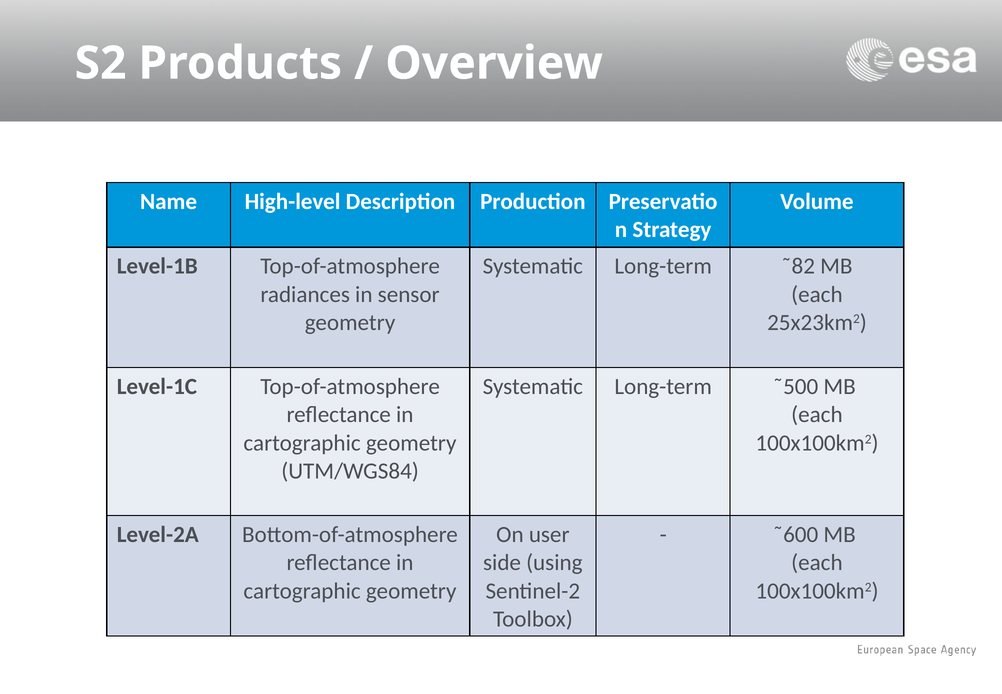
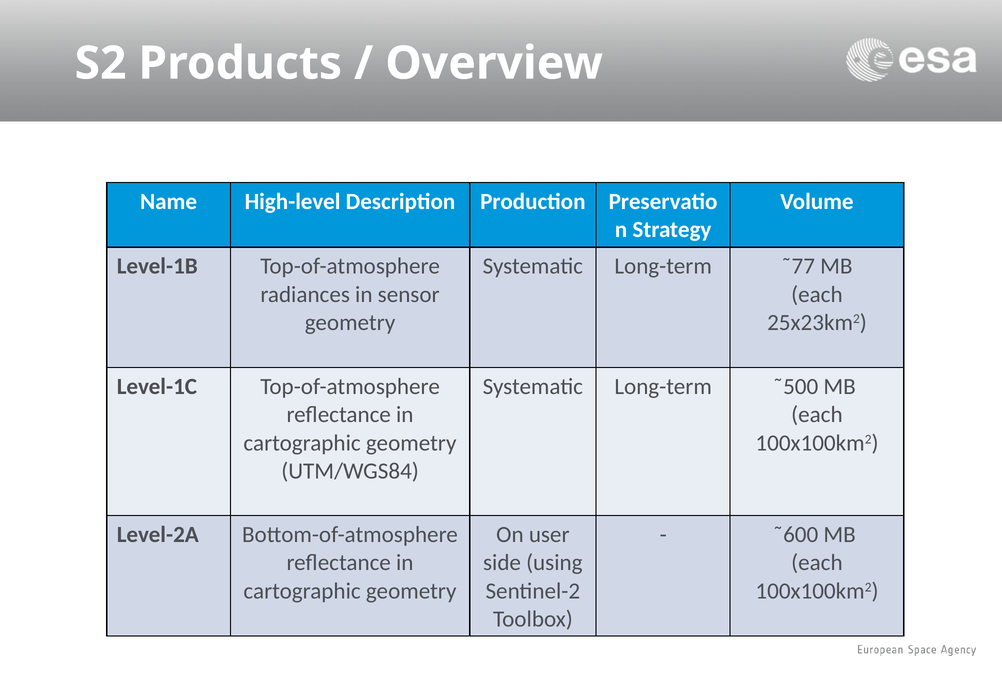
˜82: ˜82 -> ˜77 (798, 266)
